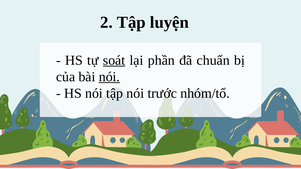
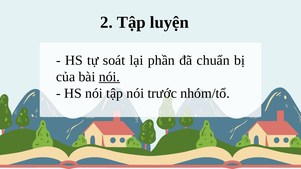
soát underline: present -> none (114, 60)
